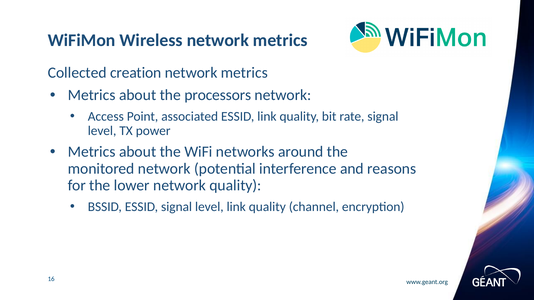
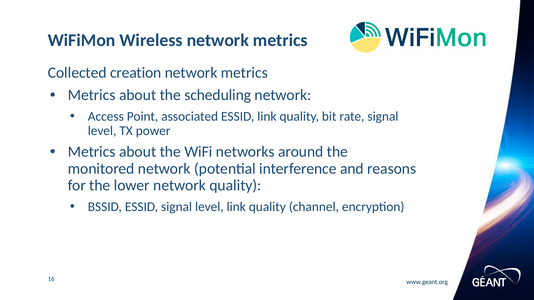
processors: processors -> scheduling (218, 95)
